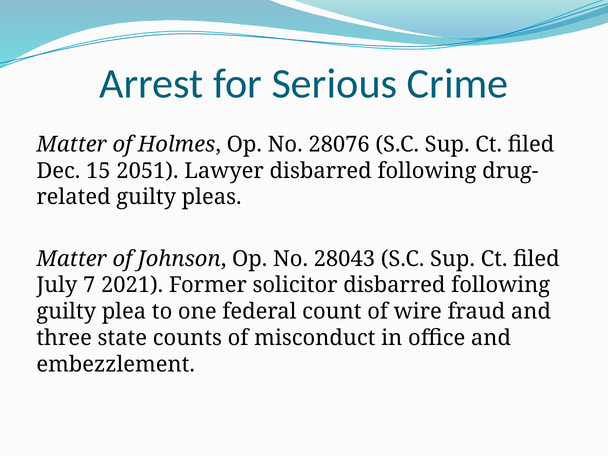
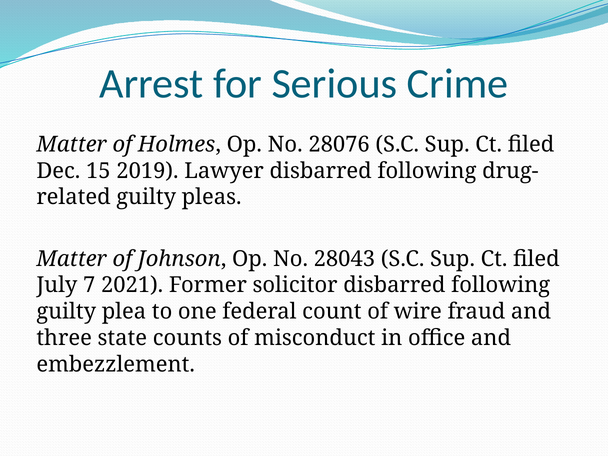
2051: 2051 -> 2019 (147, 171)
